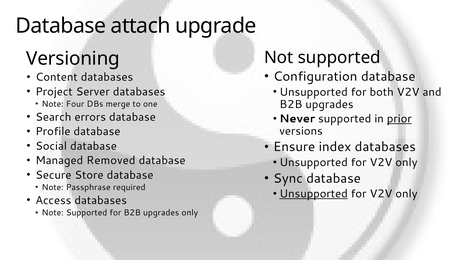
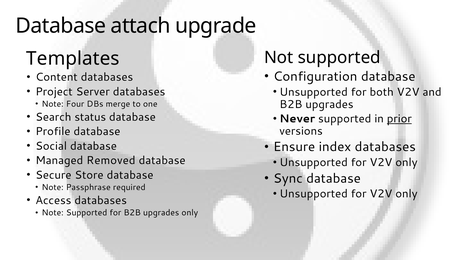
Versioning: Versioning -> Templates (73, 59)
errors: errors -> status (90, 117)
Unsupported underline: present -> none (314, 194)
